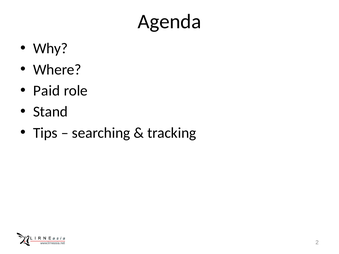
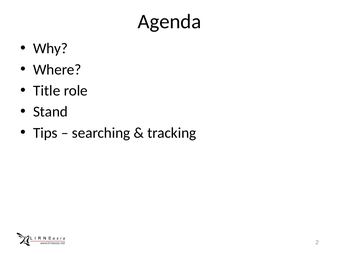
Paid: Paid -> Title (47, 91)
